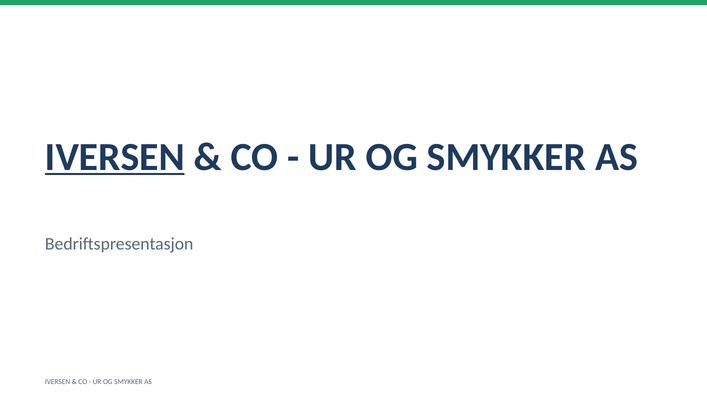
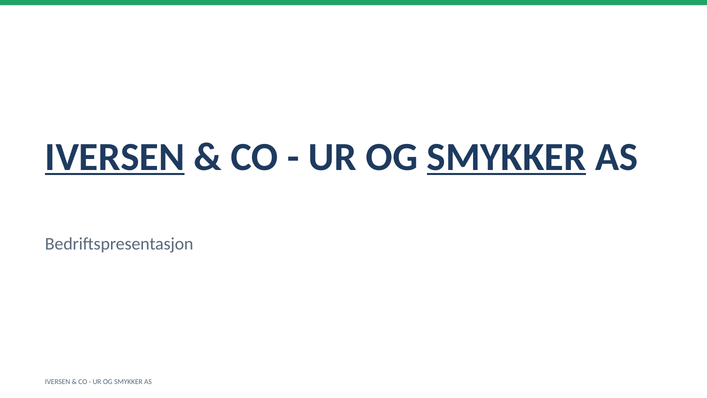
SMYKKER underline: none -> present (506, 157)
